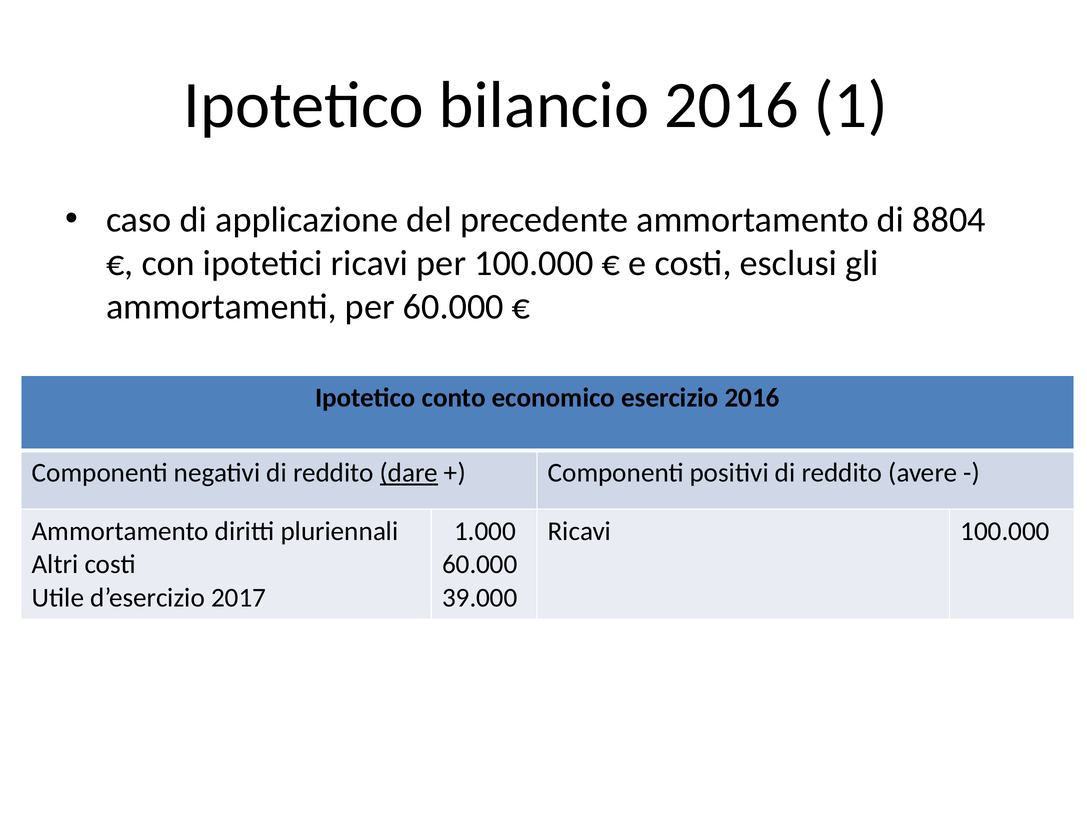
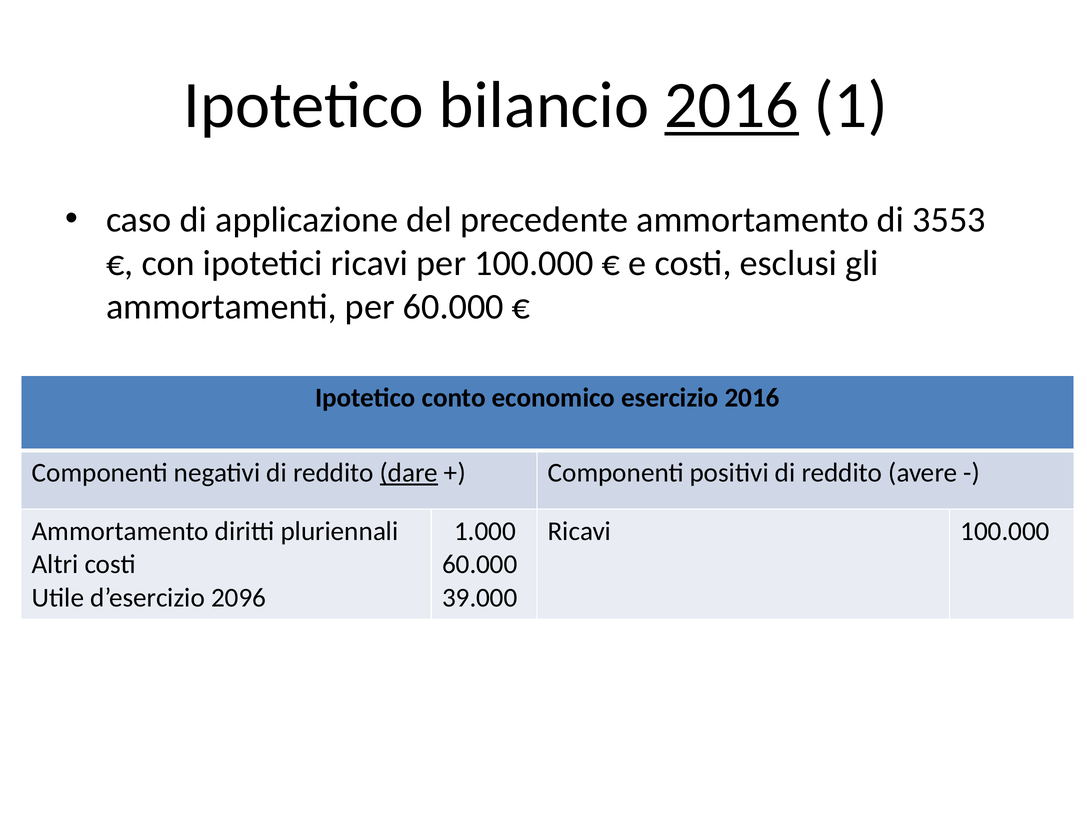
2016 underline: none -> present (732, 105)
8804: 8804 -> 3553 (949, 220)
2017: 2017 -> 2096 (239, 598)
